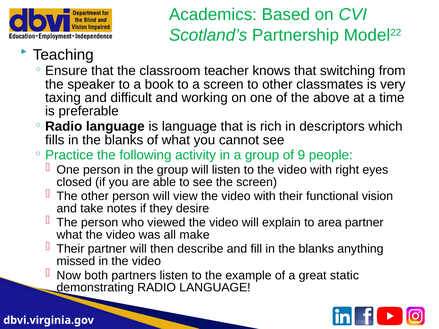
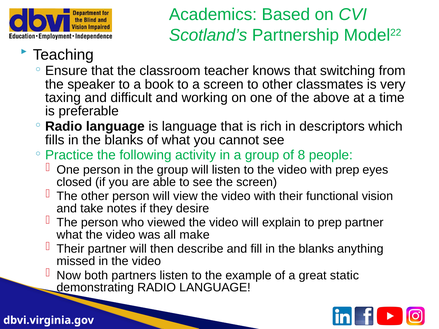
9: 9 -> 8 (301, 155)
with right: right -> prep (347, 170)
to area: area -> prep (330, 223)
